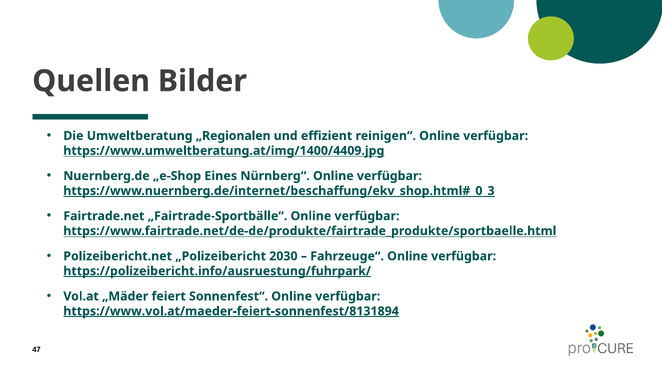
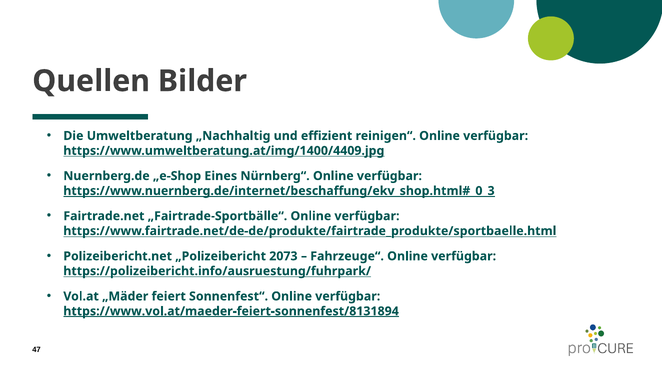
„Regionalen: „Regionalen -> „Nachhaltig (233, 136)
2030: 2030 -> 2073 (283, 256)
https://polizeibericht.info/ausruestung/fuhrpark/ underline: present -> none (217, 271)
